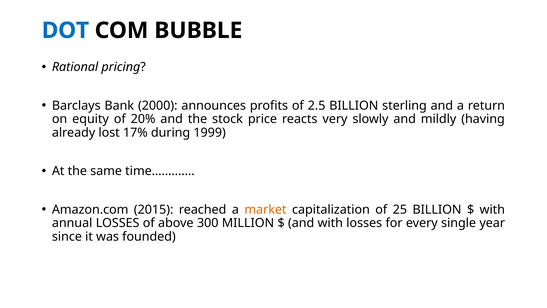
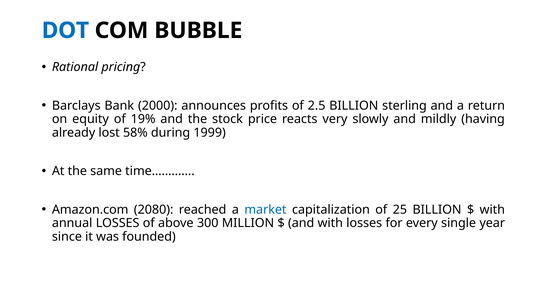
20%: 20% -> 19% (143, 119)
17%: 17% -> 58% (135, 133)
2015: 2015 -> 2080 (154, 209)
market colour: orange -> blue (265, 209)
